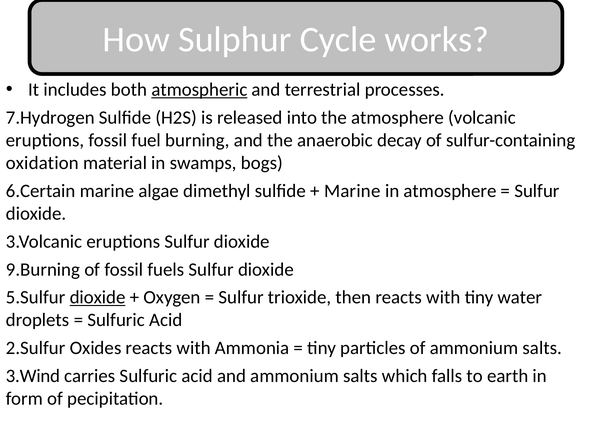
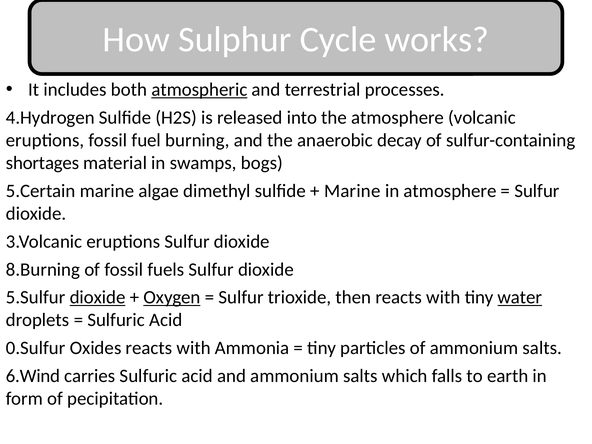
7.Hydrogen: 7.Hydrogen -> 4.Hydrogen (50, 118)
oxidation: oxidation -> shortages (42, 163)
6.Certain: 6.Certain -> 5.Certain (41, 191)
9.Burning: 9.Burning -> 8.Burning (43, 269)
Oxygen underline: none -> present (172, 297)
water underline: none -> present (520, 297)
2.Sulfur: 2.Sulfur -> 0.Sulfur (36, 348)
3.Wind: 3.Wind -> 6.Wind (33, 376)
